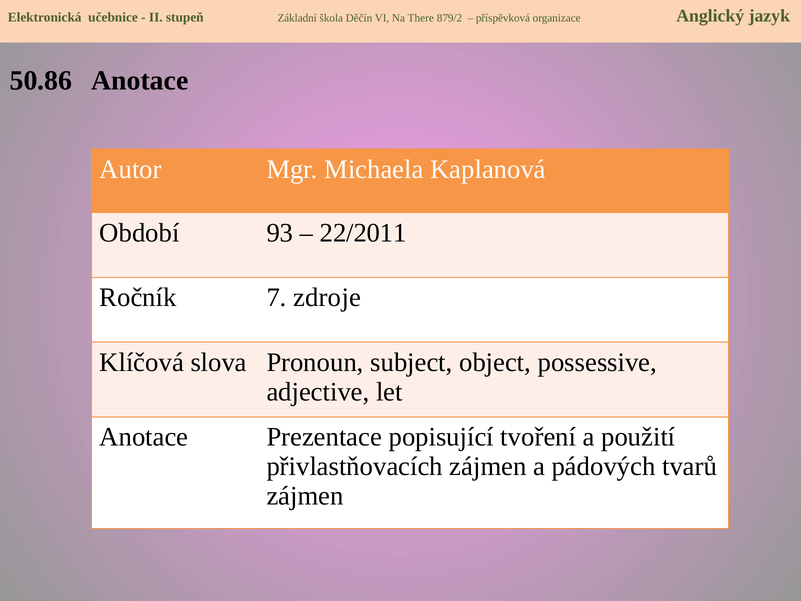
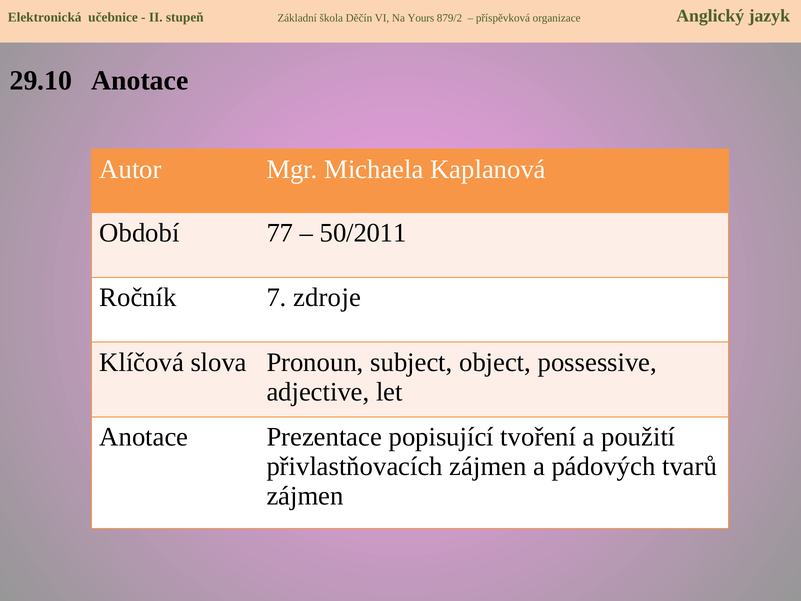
There: There -> Yours (421, 18)
50.86: 50.86 -> 29.10 (41, 81)
93: 93 -> 77 (280, 233)
22/2011: 22/2011 -> 50/2011 (363, 233)
